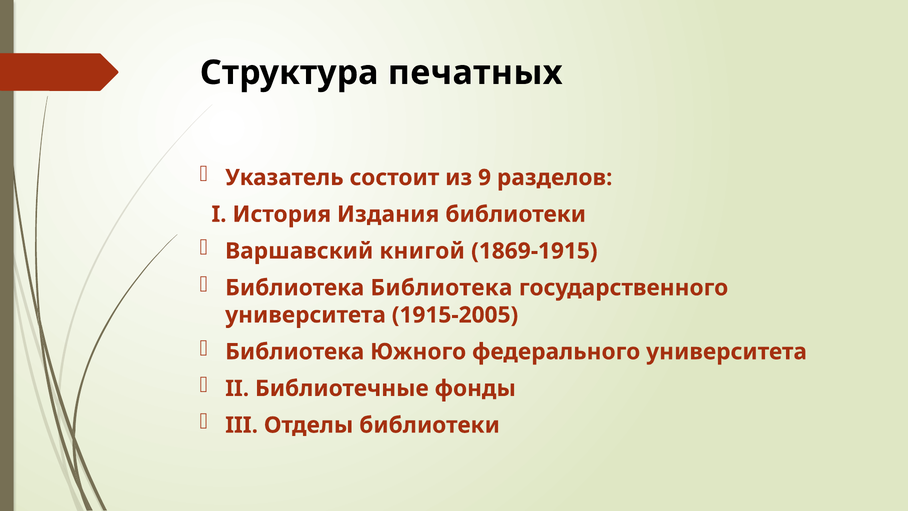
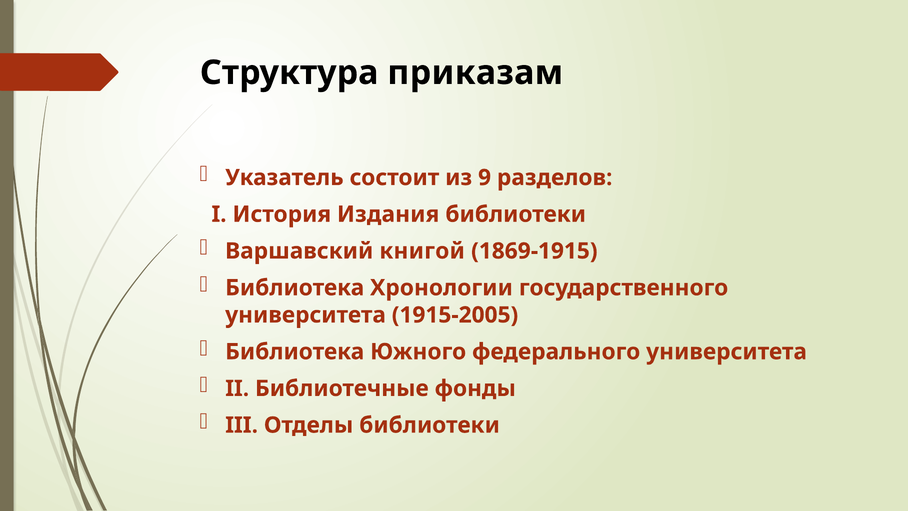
печатных: печатных -> приказам (475, 73)
Библиотека Библиотека: Библиотека -> Хронологии (442, 288)
